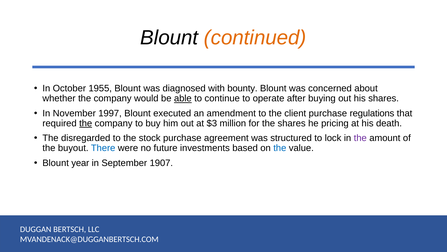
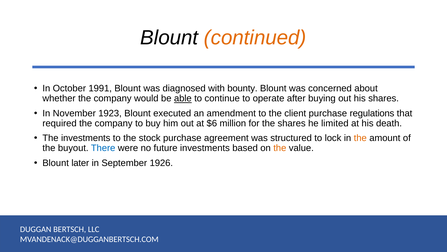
1955: 1955 -> 1991 (100, 88)
1997: 1997 -> 1923 (110, 113)
the underline: present -> none (86, 123)
$3: $3 -> $6 (212, 123)
pricing: pricing -> limited (335, 123)
The disregarded: disregarded -> investments (86, 138)
the colour: purple -> orange (360, 138)
the colour: blue -> orange (280, 148)
year: year -> later (80, 163)
1907: 1907 -> 1926 (161, 163)
